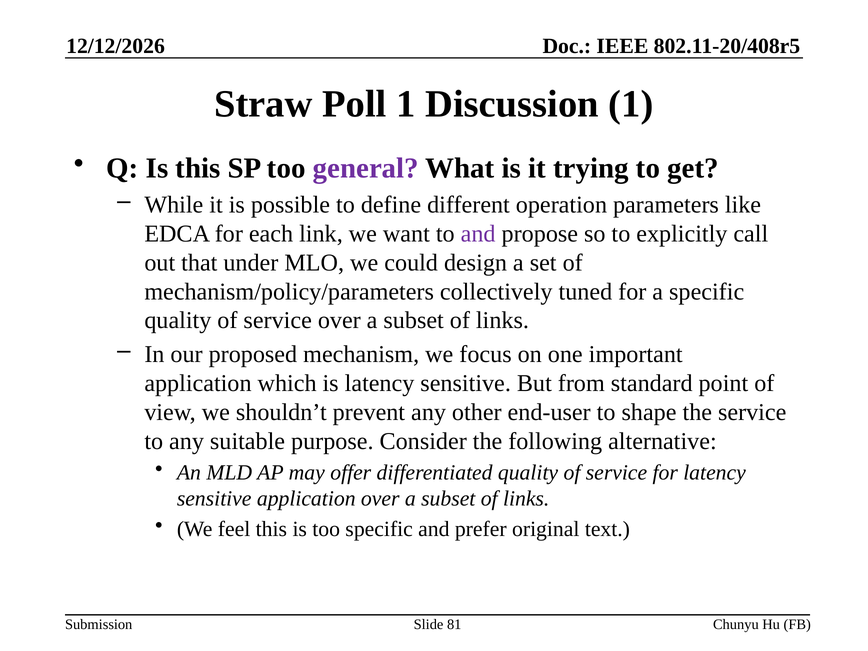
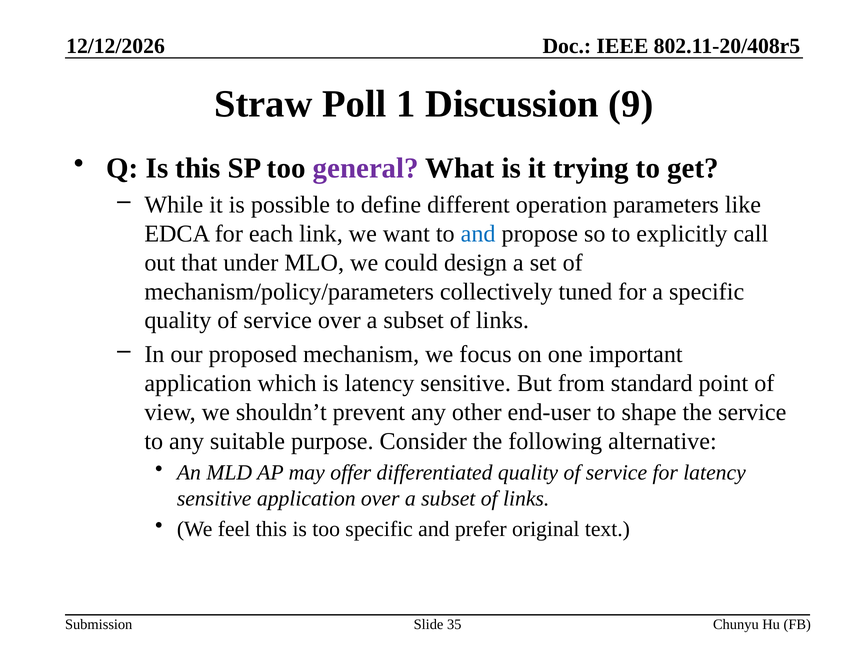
Discussion 1: 1 -> 9 (631, 104)
and colour: purple -> blue (478, 234)
81: 81 -> 35 (454, 624)
